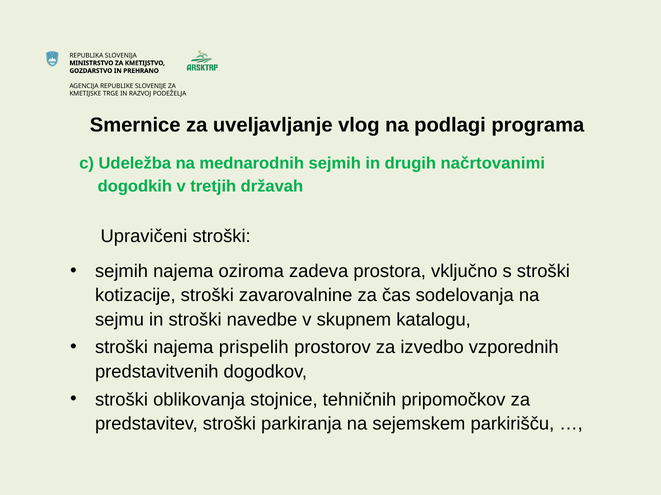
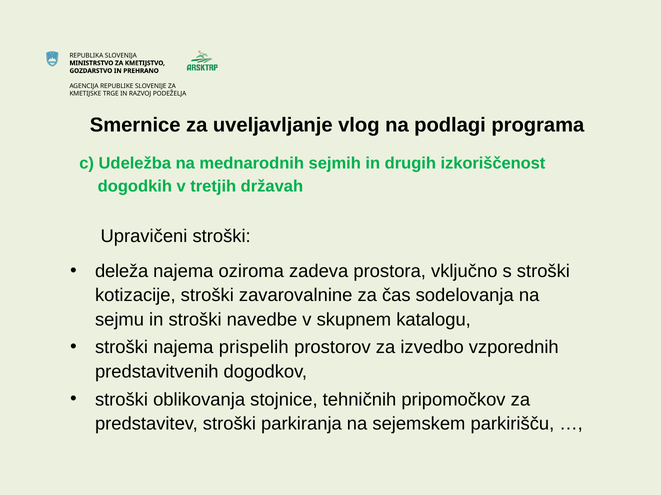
načrtovanimi: načrtovanimi -> izkoriščenost (493, 164)
sejmih: sejmih -> deleža (122, 272)
